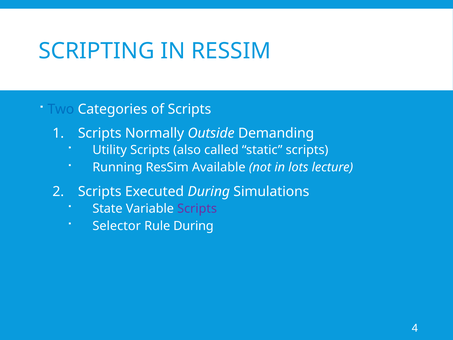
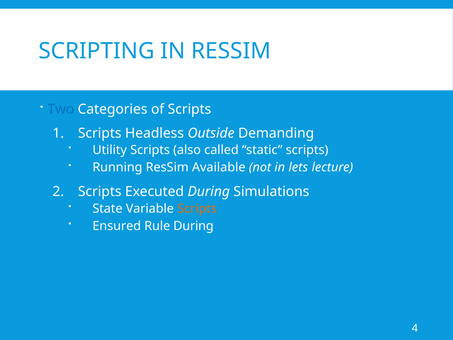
Normally: Normally -> Headless (155, 133)
lots: lots -> lets (298, 167)
Scripts colour: purple -> orange (197, 208)
Selector: Selector -> Ensured (117, 226)
